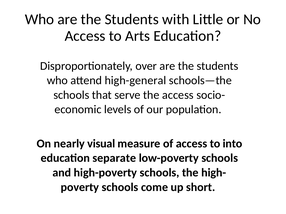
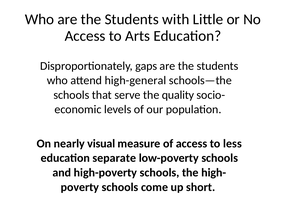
over: over -> gaps (146, 66)
the access: access -> quality (178, 95)
into: into -> less (232, 144)
